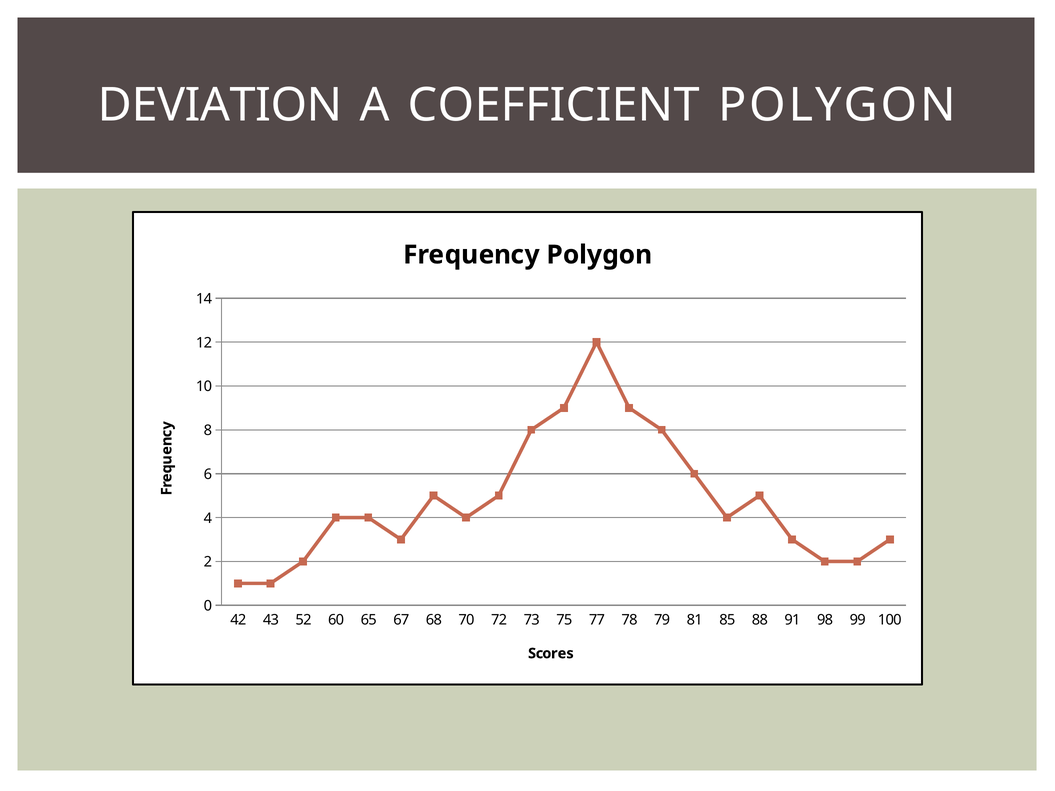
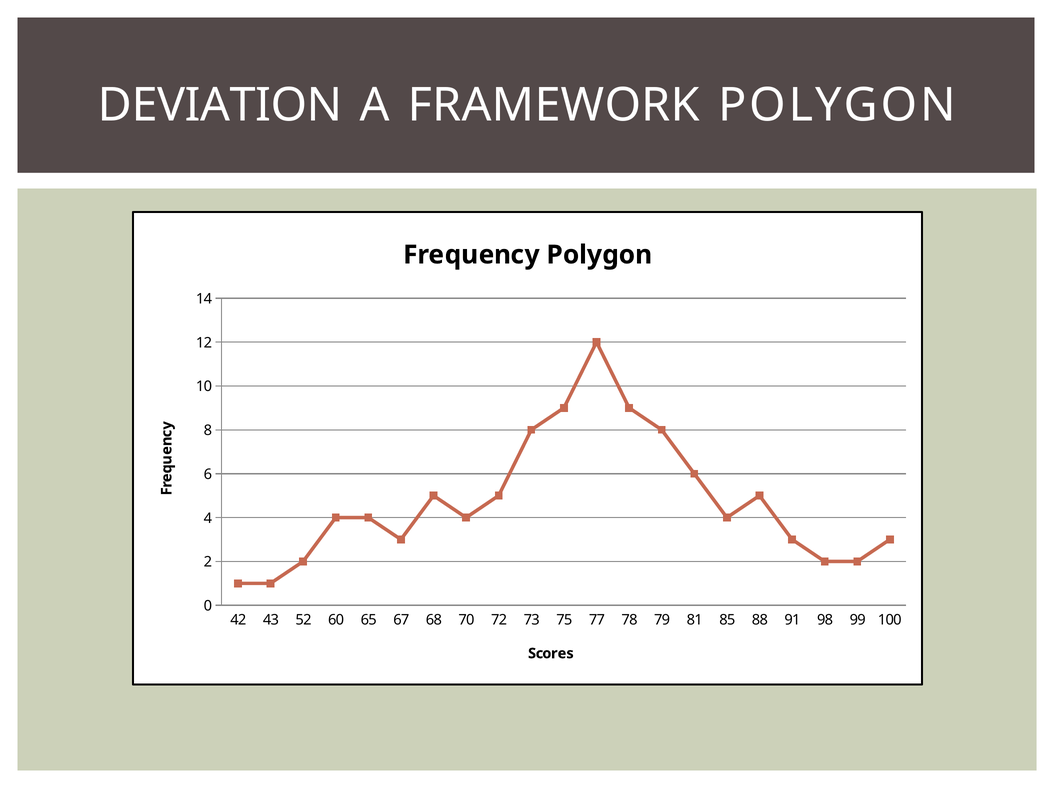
COEFFICIENT: COEFFICIENT -> FRAMEWORK (554, 105)
